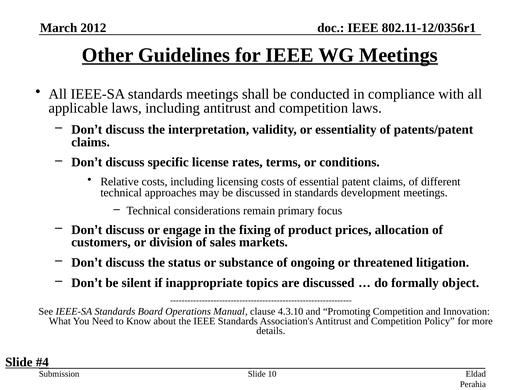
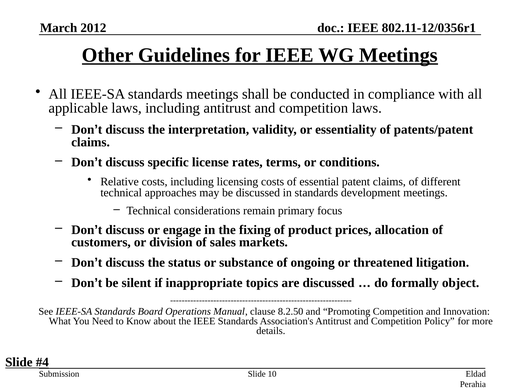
4.3.10: 4.3.10 -> 8.2.50 (291, 311)
